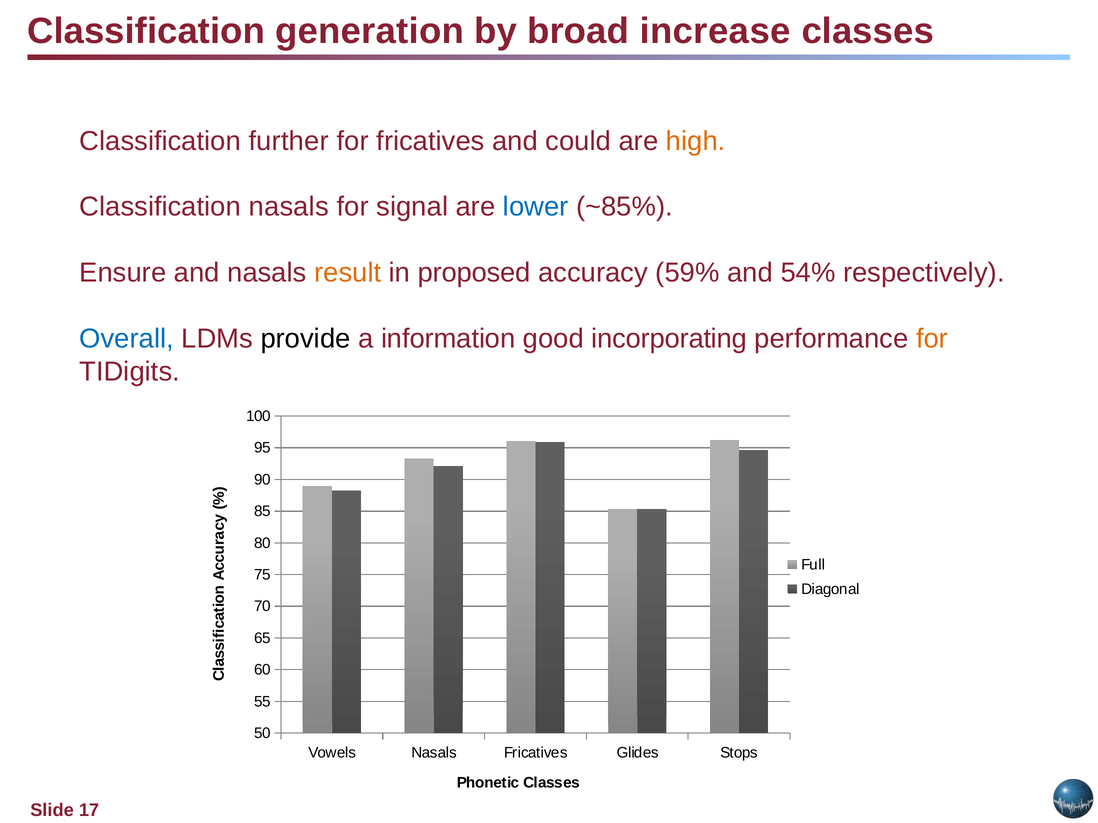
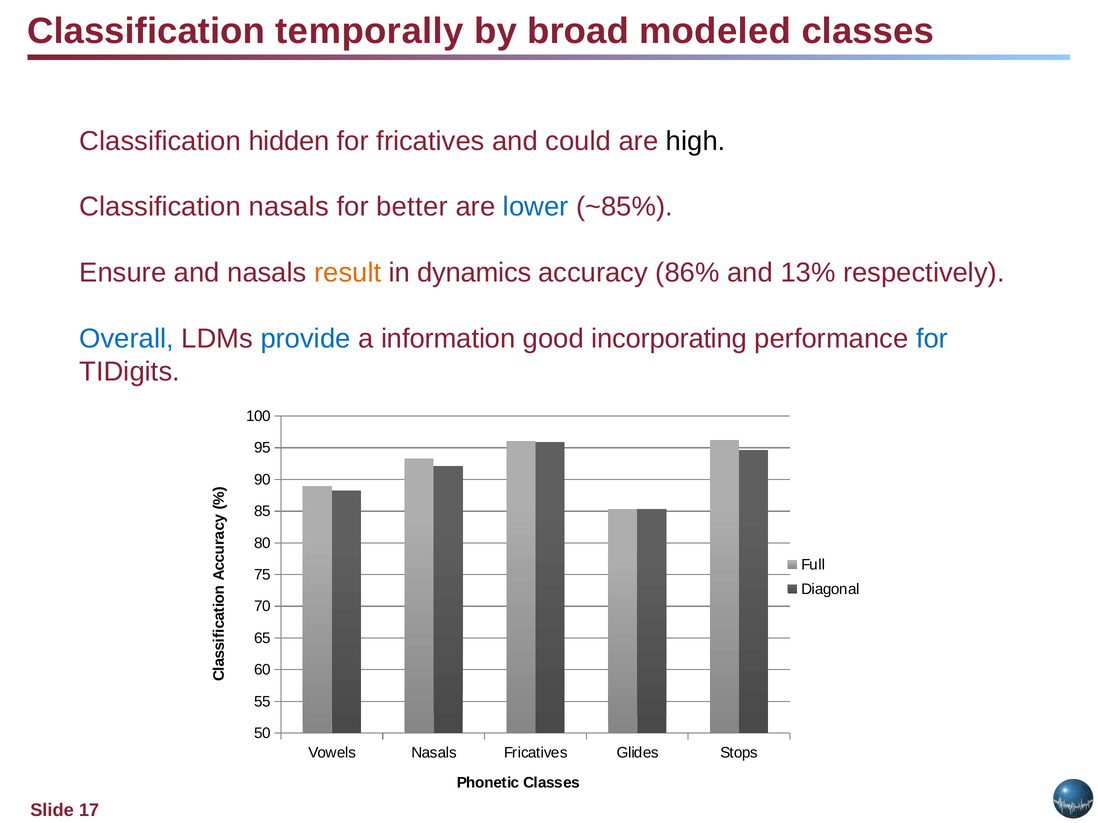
generation: generation -> temporally (370, 31)
increase: increase -> modeled (715, 31)
further: further -> hidden (289, 141)
high colour: orange -> black (696, 141)
signal: signal -> better (412, 207)
proposed: proposed -> dynamics (474, 273)
59%: 59% -> 86% (687, 273)
54%: 54% -> 13% (808, 273)
provide colour: black -> blue (306, 339)
for colour: orange -> blue (932, 339)
